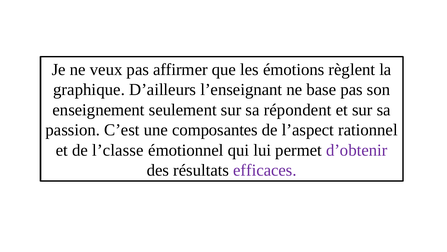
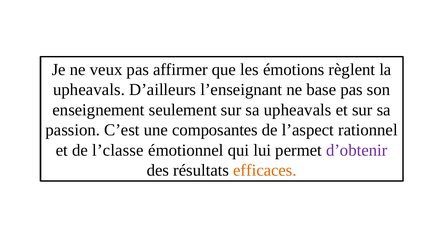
graphique: graphique -> upheavals (89, 90)
sa répondent: répondent -> upheavals (298, 110)
efficaces colour: purple -> orange (265, 170)
